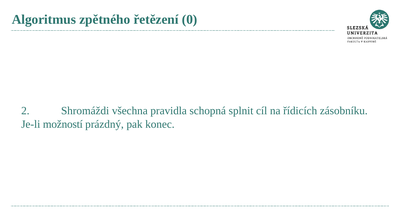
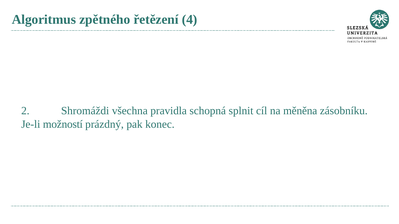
0: 0 -> 4 (190, 19)
řídicích: řídicích -> měněna (300, 111)
